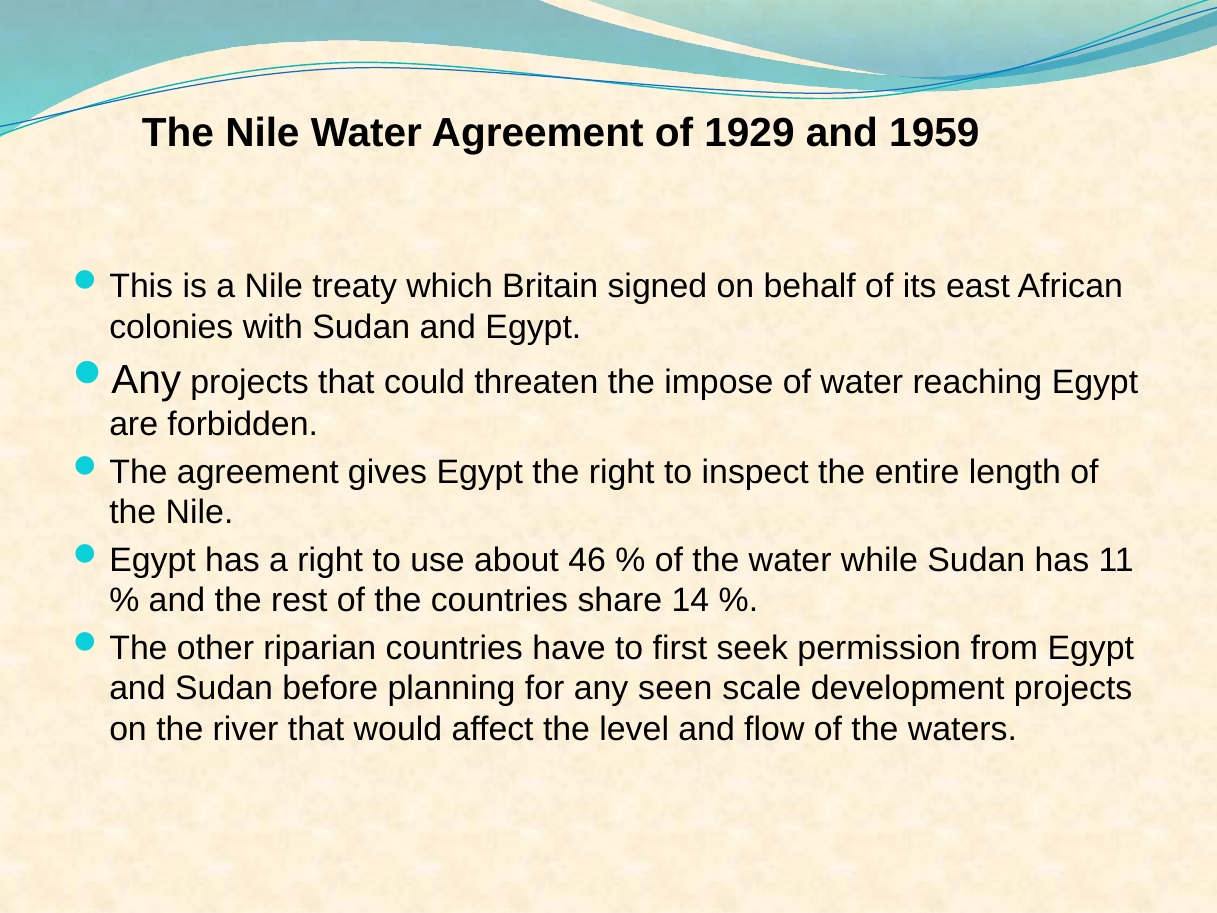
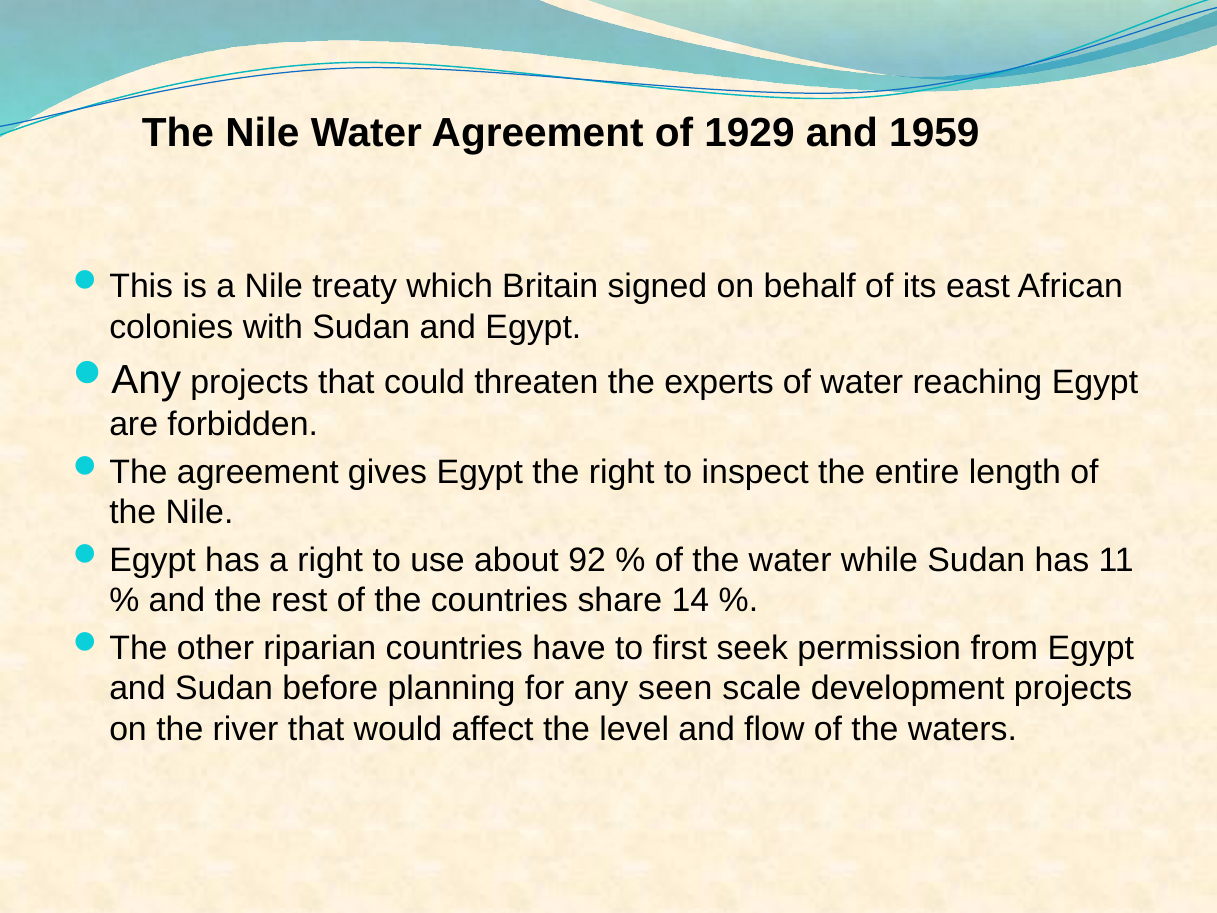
impose: impose -> experts (719, 382)
46: 46 -> 92 (587, 560)
